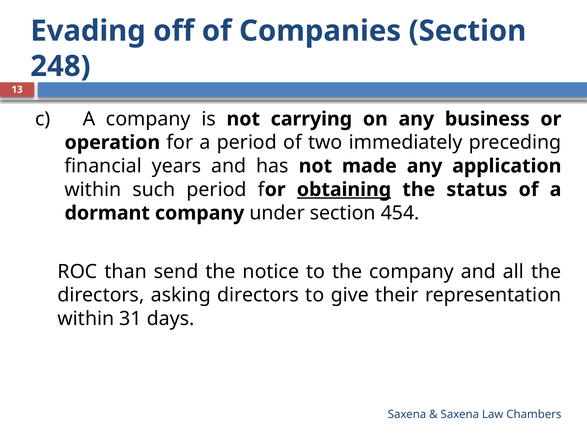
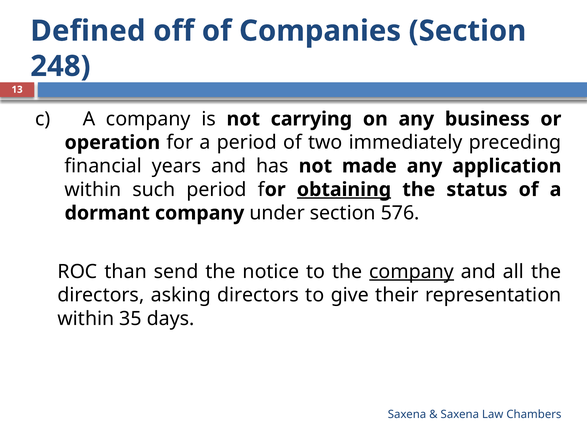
Evading: Evading -> Defined (88, 31)
454: 454 -> 576 (400, 213)
company underline: none -> present (412, 271)
31: 31 -> 35 (130, 318)
